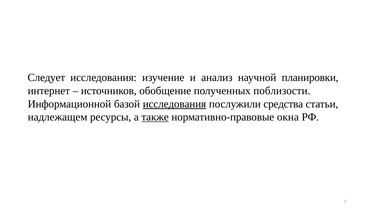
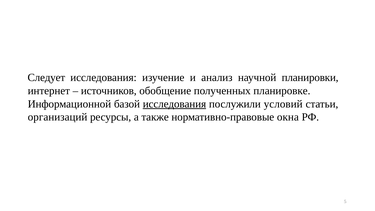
поблизости: поблизости -> планировке (282, 91)
средства: средства -> условий (283, 104)
надлежащем: надлежащем -> организаций (58, 117)
также underline: present -> none (155, 117)
